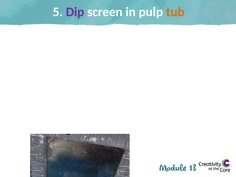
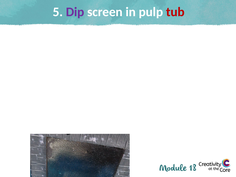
tub colour: orange -> red (175, 12)
